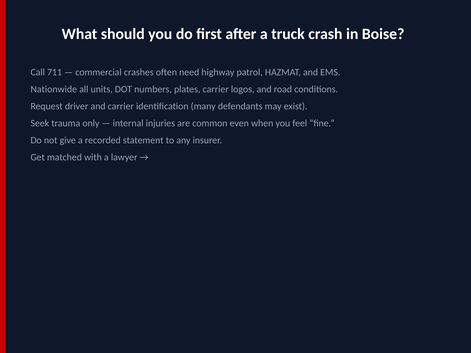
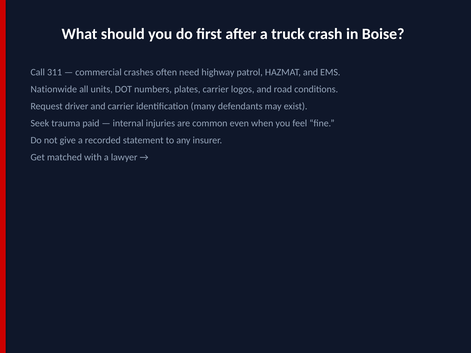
711: 711 -> 311 (55, 72)
only: only -> paid (91, 123)
